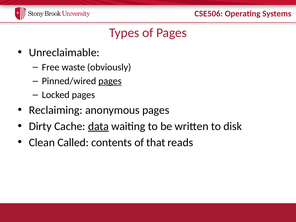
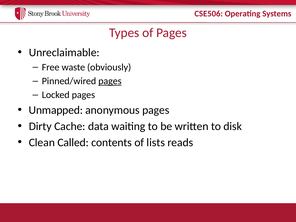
Reclaiming: Reclaiming -> Unmapped (56, 110)
data underline: present -> none (98, 126)
that: that -> lists (156, 142)
